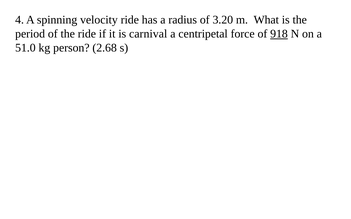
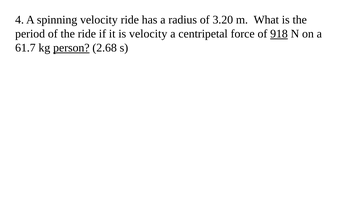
is carnival: carnival -> velocity (148, 34)
51.0: 51.0 -> 61.7 (25, 48)
person underline: none -> present (71, 48)
